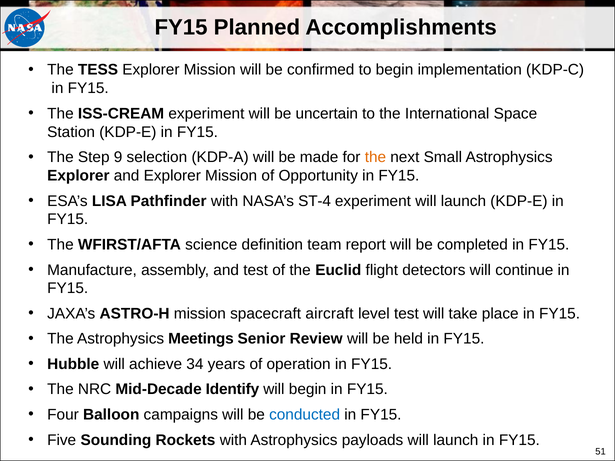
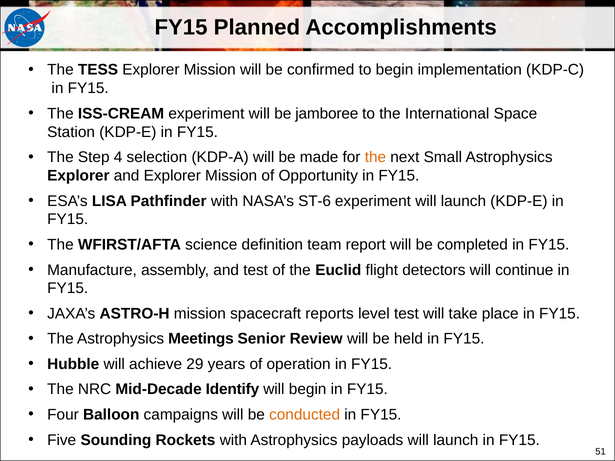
uncertain: uncertain -> jamboree (327, 114)
9: 9 -> 4 (118, 157)
ST-4: ST-4 -> ST-6 (315, 201)
aircraft: aircraft -> reports (330, 314)
34: 34 -> 29 (195, 364)
conducted colour: blue -> orange (305, 415)
